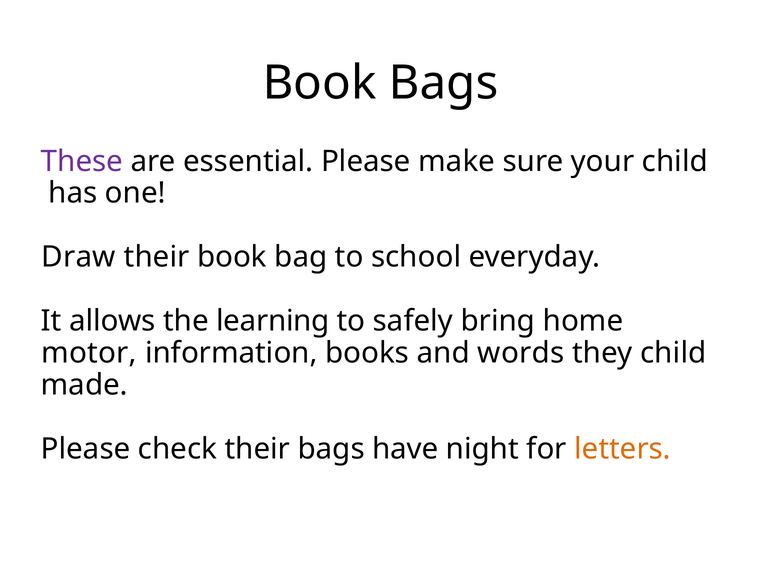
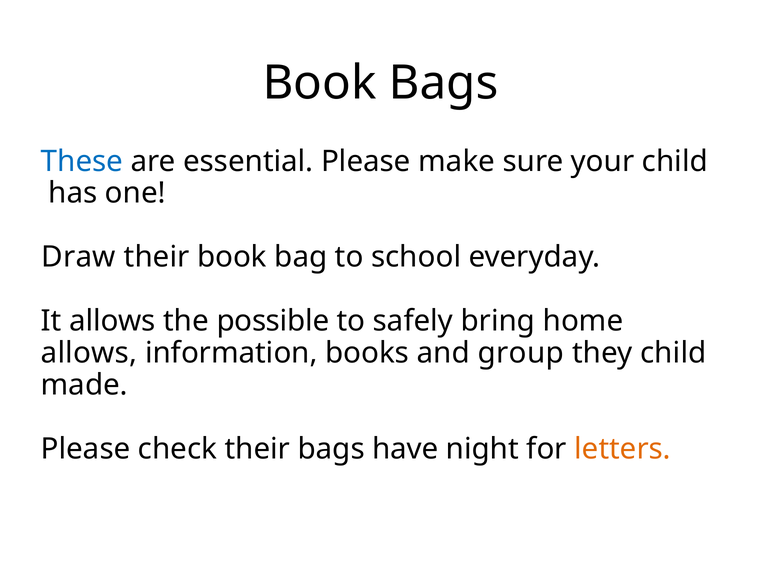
These colour: purple -> blue (82, 161)
learning: learning -> possible (273, 321)
motor: motor -> allows (89, 353)
words: words -> group (521, 353)
